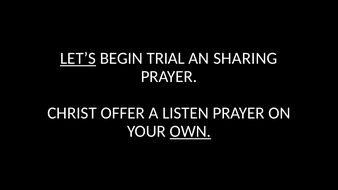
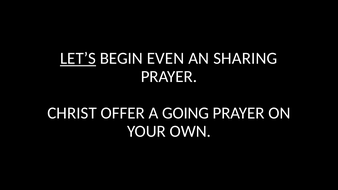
TRIAL: TRIAL -> EVEN (166, 58)
LISTEN: LISTEN -> GOING (186, 113)
OWN underline: present -> none (190, 131)
